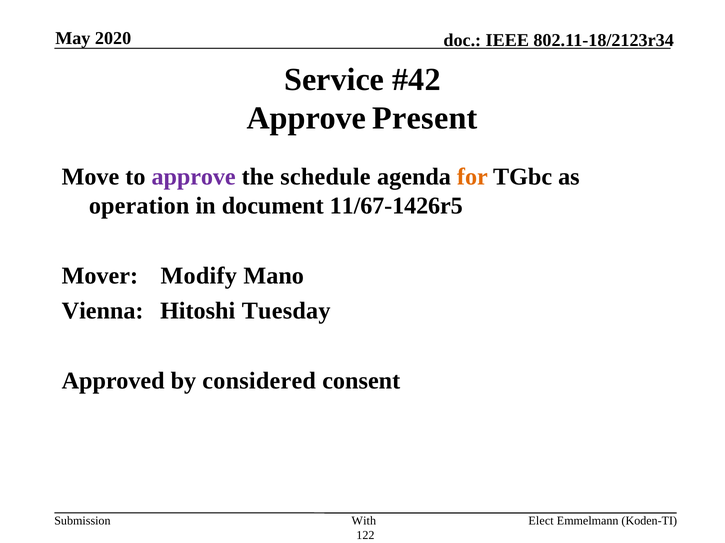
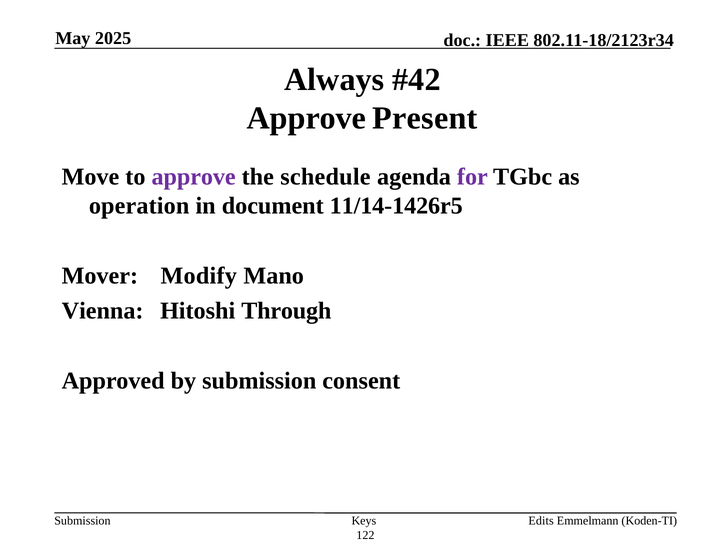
2020: 2020 -> 2025 (113, 38)
Service: Service -> Always (334, 80)
for colour: orange -> purple (472, 177)
11/67-1426r5: 11/67-1426r5 -> 11/14-1426r5 (396, 206)
Tuesday: Tuesday -> Through (286, 311)
by considered: considered -> submission (259, 381)
With: With -> Keys (364, 521)
Elect: Elect -> Edits (541, 521)
